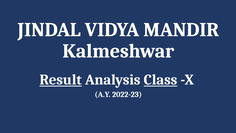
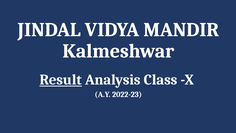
Class underline: present -> none (161, 80)
